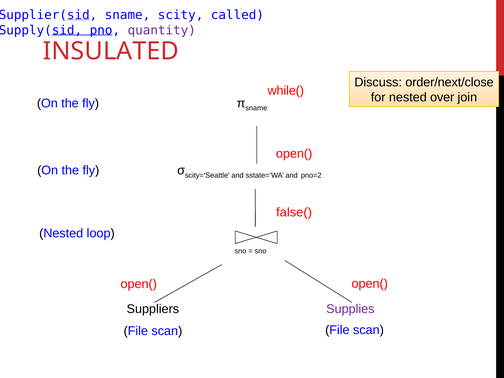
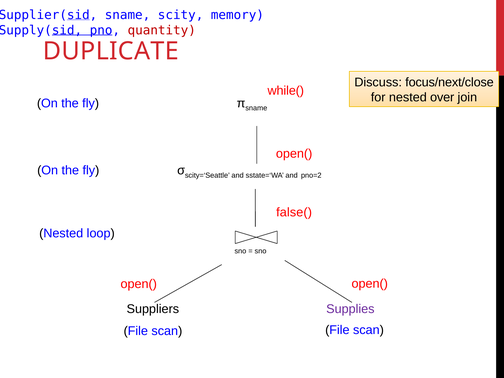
called: called -> memory (237, 15)
quantity colour: purple -> red (162, 30)
INSULATED: INSULATED -> DUPLICATE (111, 51)
order/next/close: order/next/close -> focus/next/close (450, 82)
